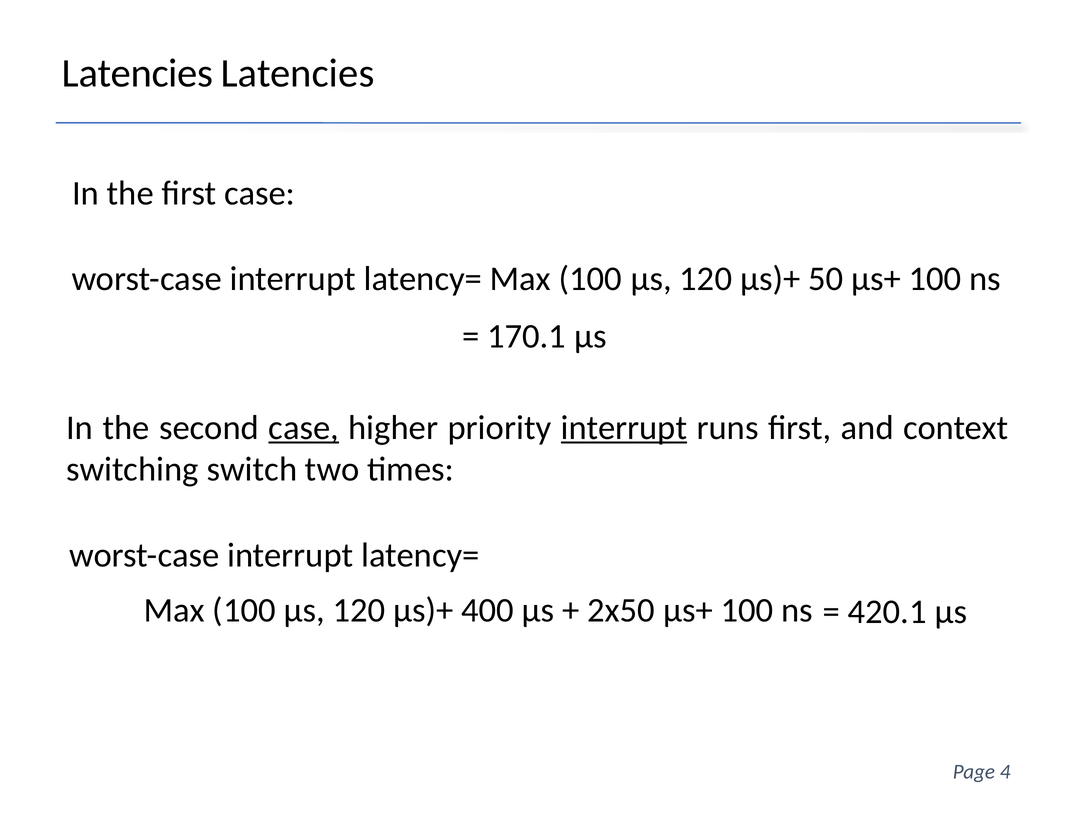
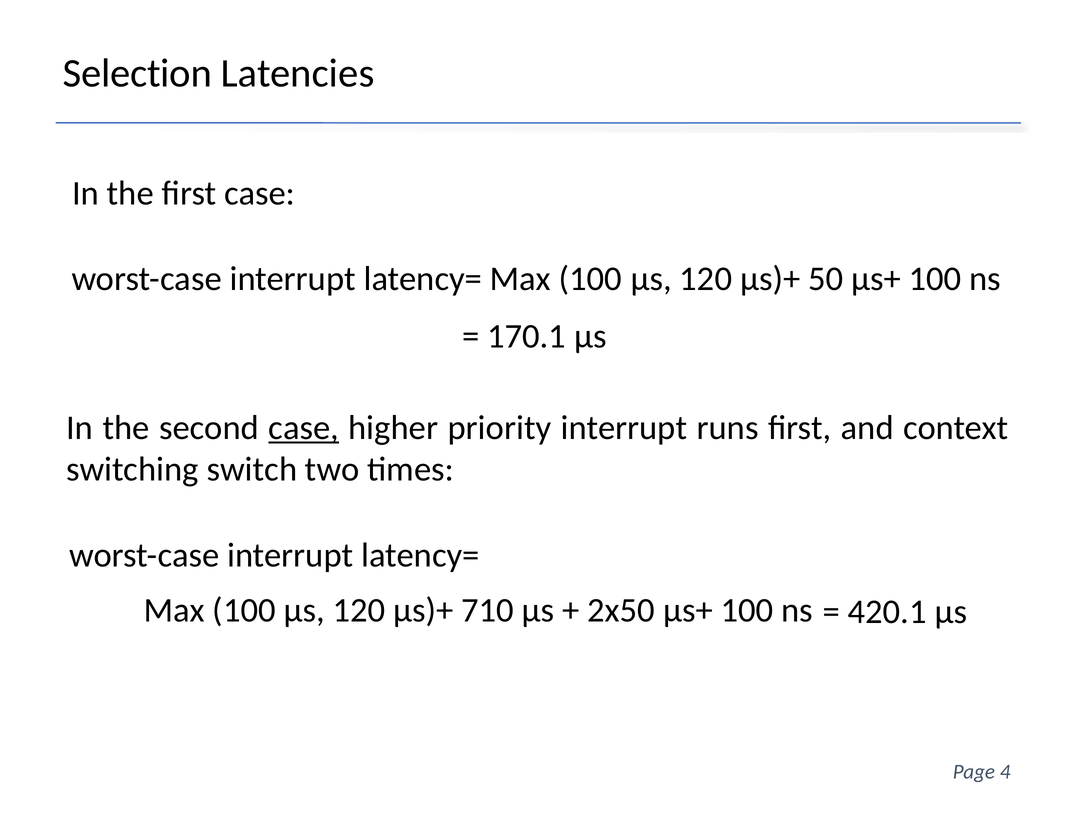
Latencies: Latencies -> Selection (137, 73)
interrupt underline: present -> none (624, 428)
400: 400 -> 710 (488, 610)
